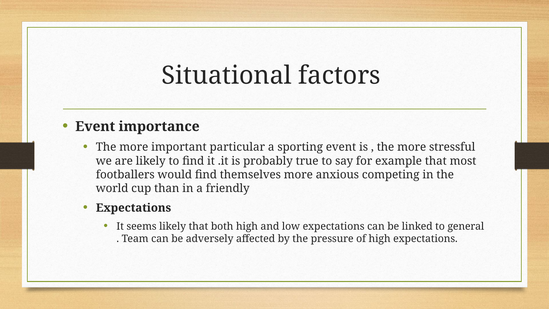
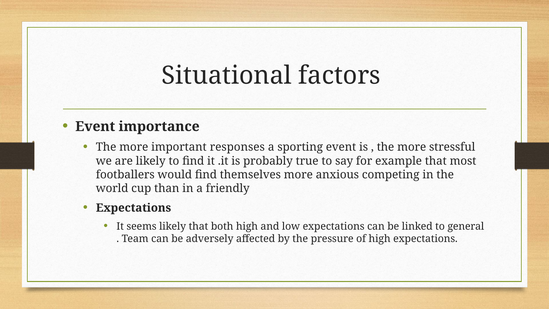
particular: particular -> responses (237, 147)
